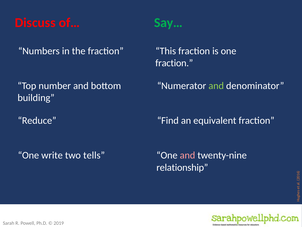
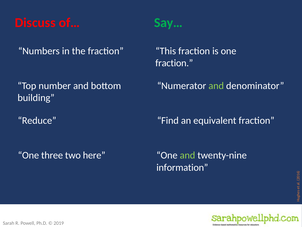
write: write -> three (52, 155)
tells: tells -> here (94, 155)
and colour: pink -> light green (187, 155)
relationship: relationship -> information (182, 167)
